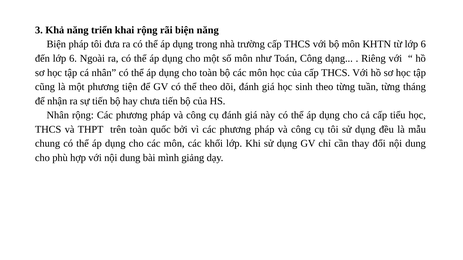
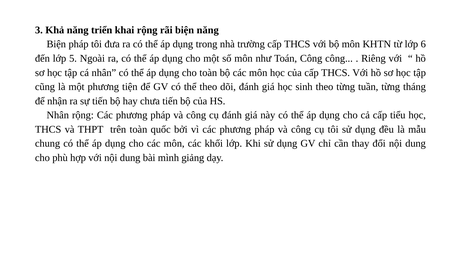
đến lớp 6: 6 -> 5 (73, 59)
Công dạng: dạng -> công (339, 59)
